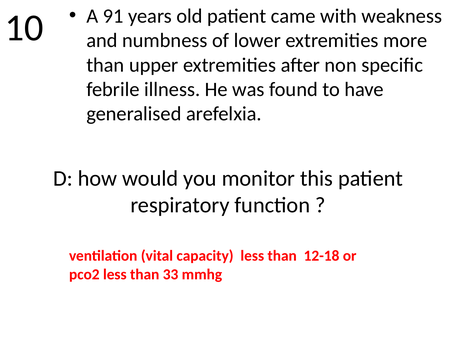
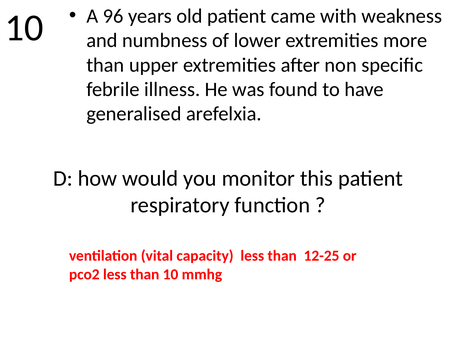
91: 91 -> 96 (113, 16)
12-18: 12-18 -> 12-25 (322, 256)
than 33: 33 -> 10 (171, 274)
